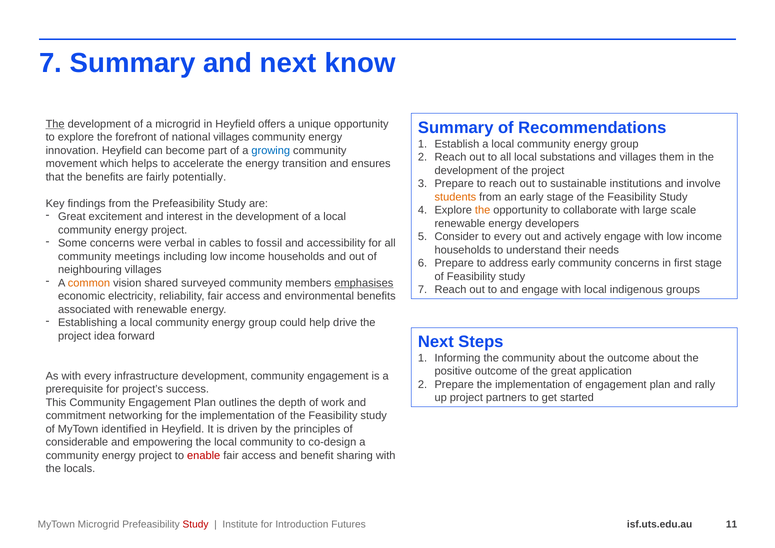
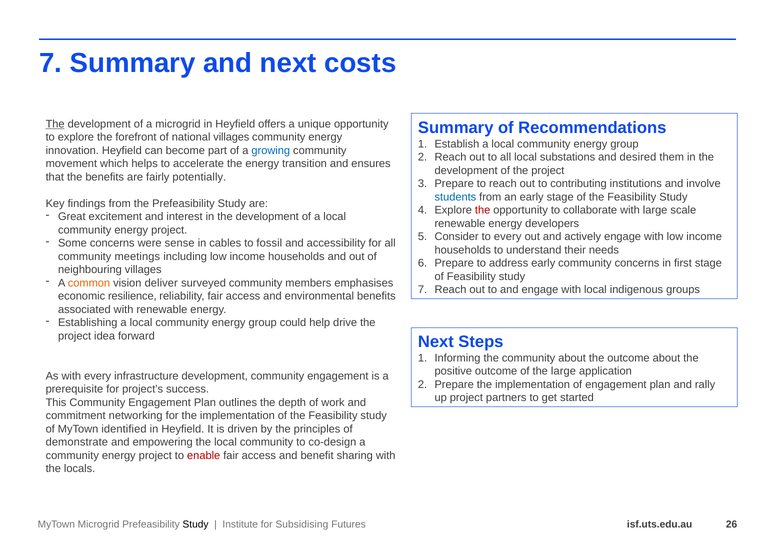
know: know -> costs (360, 63)
and villages: villages -> desired (638, 157)
sustainable: sustainable -> contributing (578, 184)
students colour: orange -> blue (455, 197)
the colour: orange -> red (483, 210)
verbal: verbal -> sense (180, 243)
shared: shared -> deliver (161, 283)
emphasises underline: present -> none (364, 283)
electricity: electricity -> resilience (132, 296)
the great: great -> large (563, 371)
considerable: considerable -> demonstrate (77, 442)
Study colour: red -> black (196, 524)
Introduction: Introduction -> Subsidising (302, 524)
11: 11 -> 26 (732, 524)
